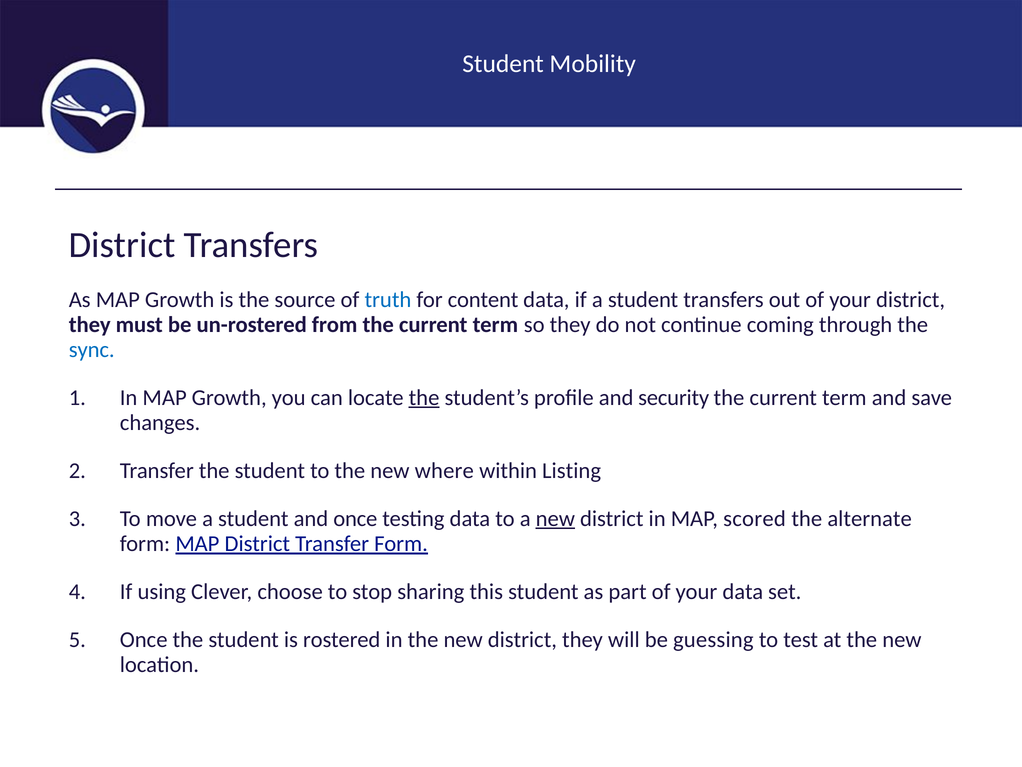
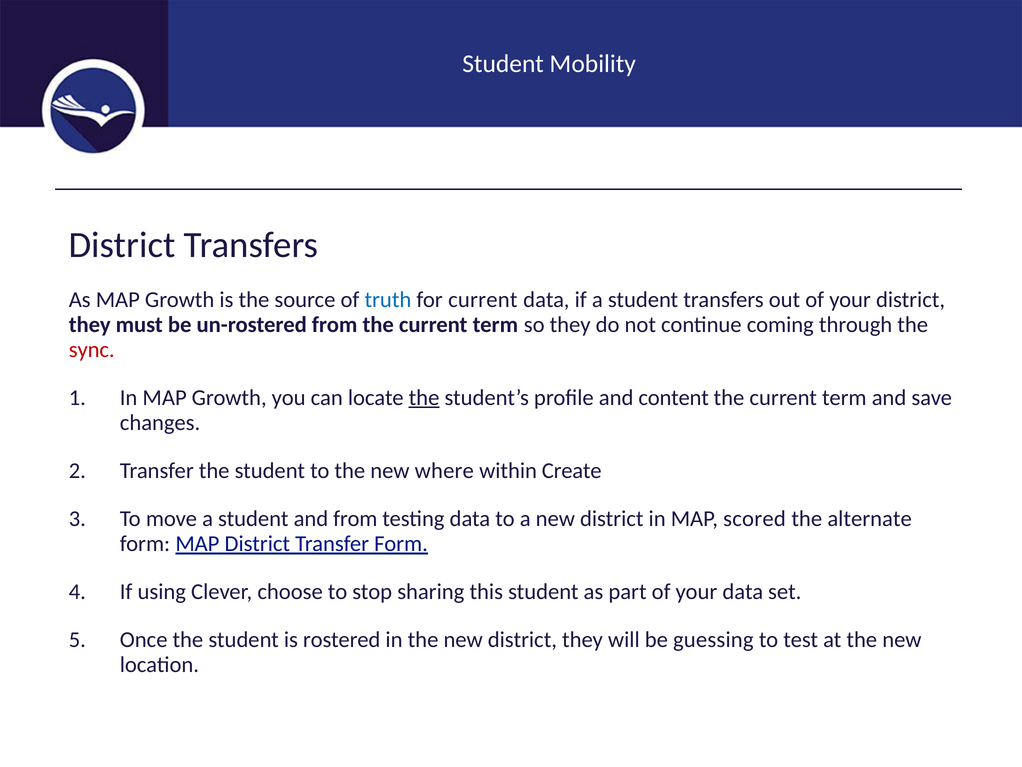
for content: content -> current (483, 299)
sync colour: blue -> red (92, 349)
security: security -> content (674, 397)
Listing: Listing -> Create (572, 470)
and once: once -> from (355, 518)
new underline: present -> none (555, 518)
